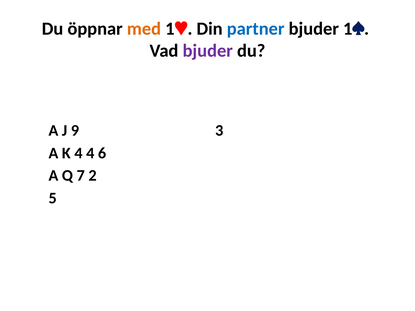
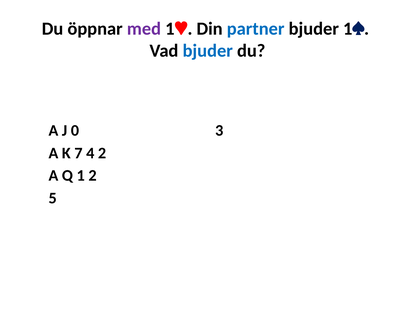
med colour: orange -> purple (144, 29)
bjuder colour: purple -> blue (208, 51)
9: 9 -> 0 (75, 131)
K 4: 4 -> 7 (78, 153)
4 6: 6 -> 2 (102, 153)
7: 7 -> 1 (81, 176)
